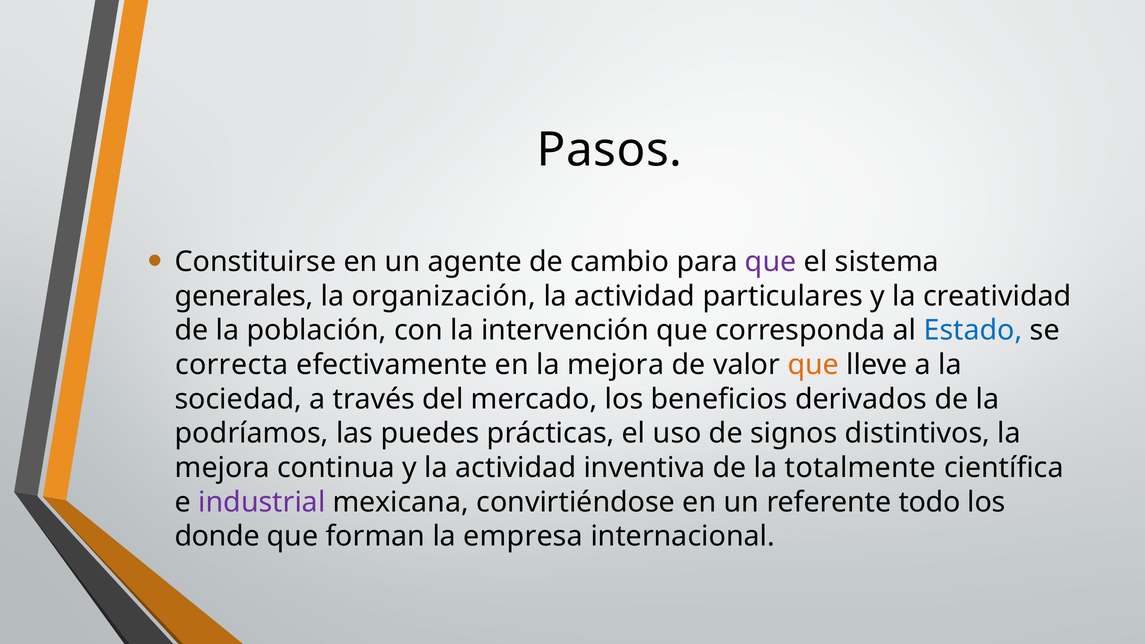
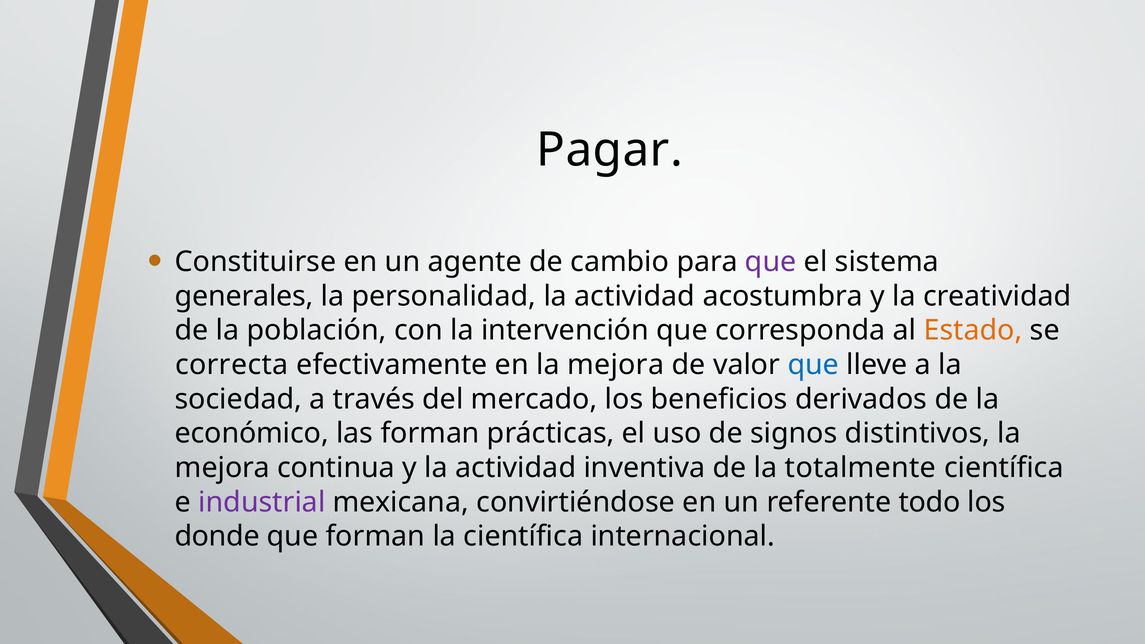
Pasos: Pasos -> Pagar (610, 150)
organización: organización -> personalidad (444, 296)
particulares: particulares -> acostumbra (783, 296)
Estado colour: blue -> orange (973, 330)
que colour: orange -> blue (813, 365)
podríamos: podríamos -> económico (252, 433)
las puedes: puedes -> forman (430, 433)
la empresa: empresa -> científica (523, 537)
